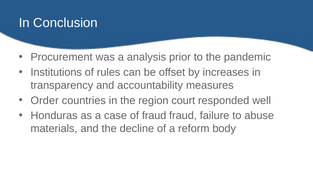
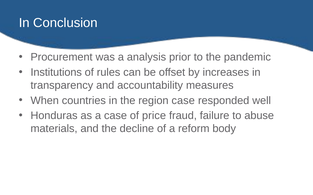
Order: Order -> When (45, 101)
region court: court -> case (183, 101)
of fraud: fraud -> price (154, 116)
